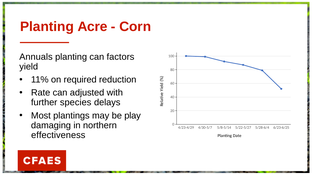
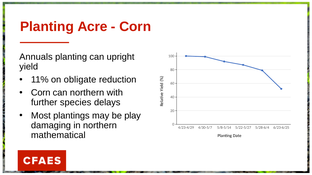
factors: factors -> upright (121, 57)
required: required -> obligate (80, 80)
Rate: Rate -> Corn (41, 93)
can adjusted: adjusted -> northern (87, 93)
effectiveness: effectiveness -> mathematical (58, 135)
